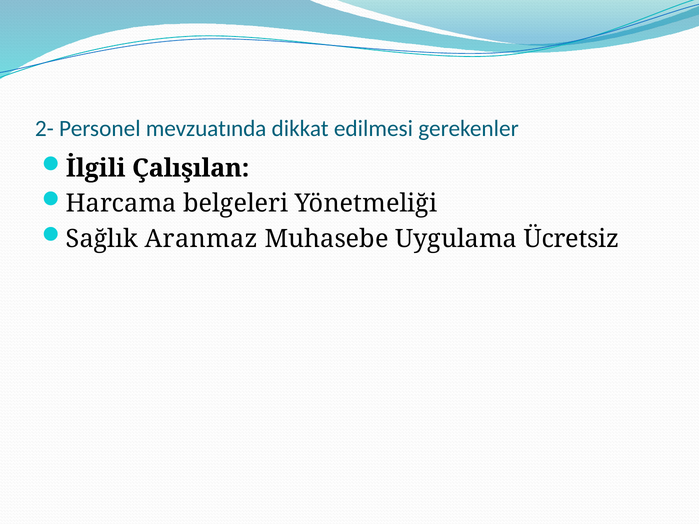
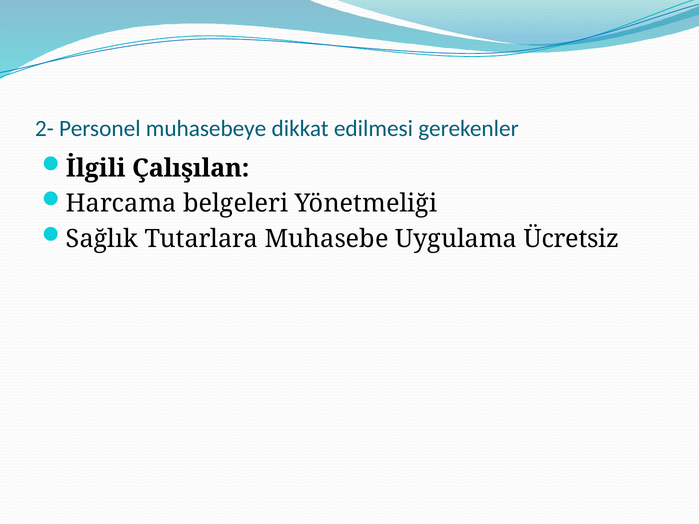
mevzuatında: mevzuatında -> muhasebeye (206, 129)
Aranmaz: Aranmaz -> Tutarlara (201, 239)
